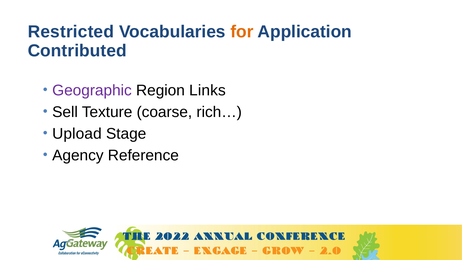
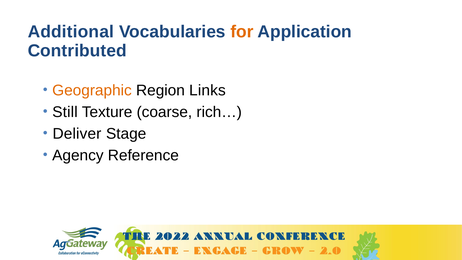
Restricted: Restricted -> Additional (71, 32)
Geographic colour: purple -> orange (92, 91)
Sell: Sell -> Still (65, 112)
Upload: Upload -> Deliver (77, 134)
